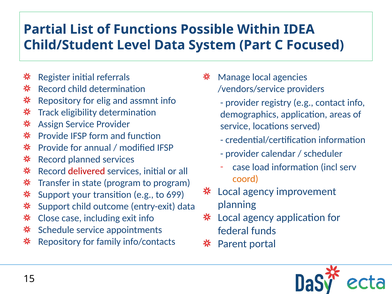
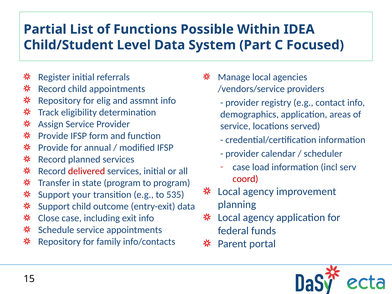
child determination: determination -> appointments (117, 89)
coord colour: orange -> red (245, 179)
699: 699 -> 535 (175, 195)
